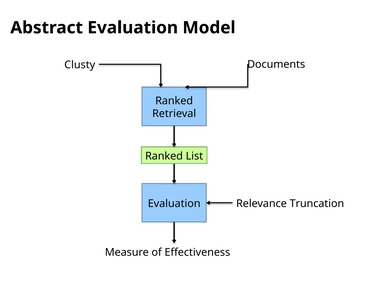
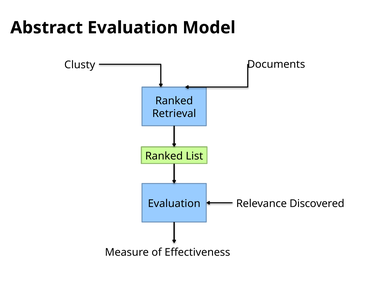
Truncation: Truncation -> Discovered (317, 204)
